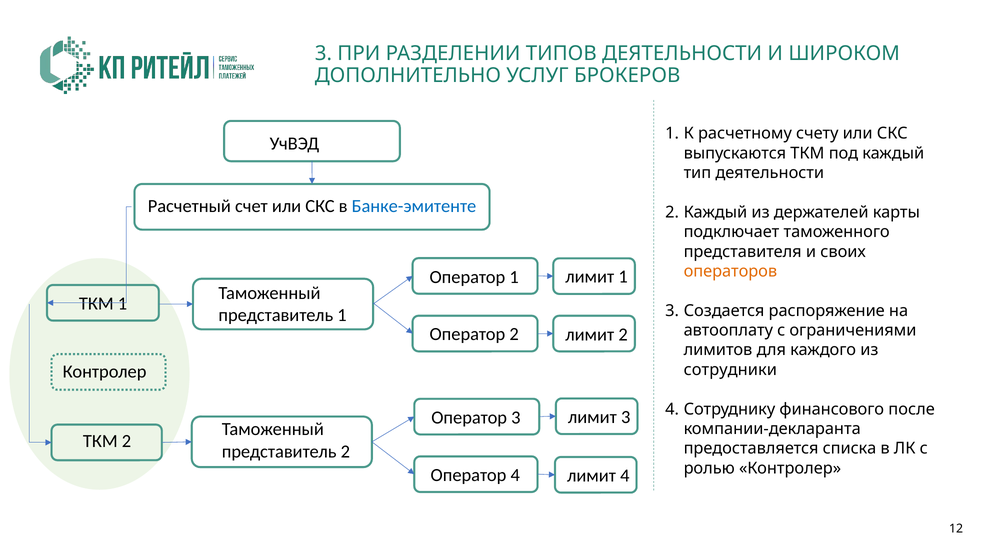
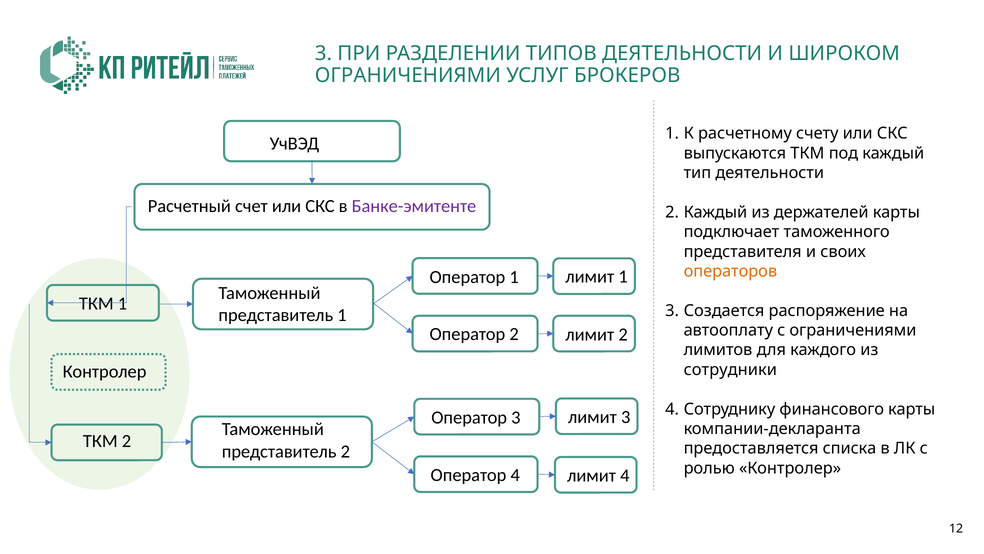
ДОПОЛНИТЕЛЬНО: ДОПОЛНИТЕЛЬНО -> ОГРАНИЧЕНИЯМИ (408, 76)
Банке-эмитенте colour: blue -> purple (414, 206)
финансового после: после -> карты (912, 409)
